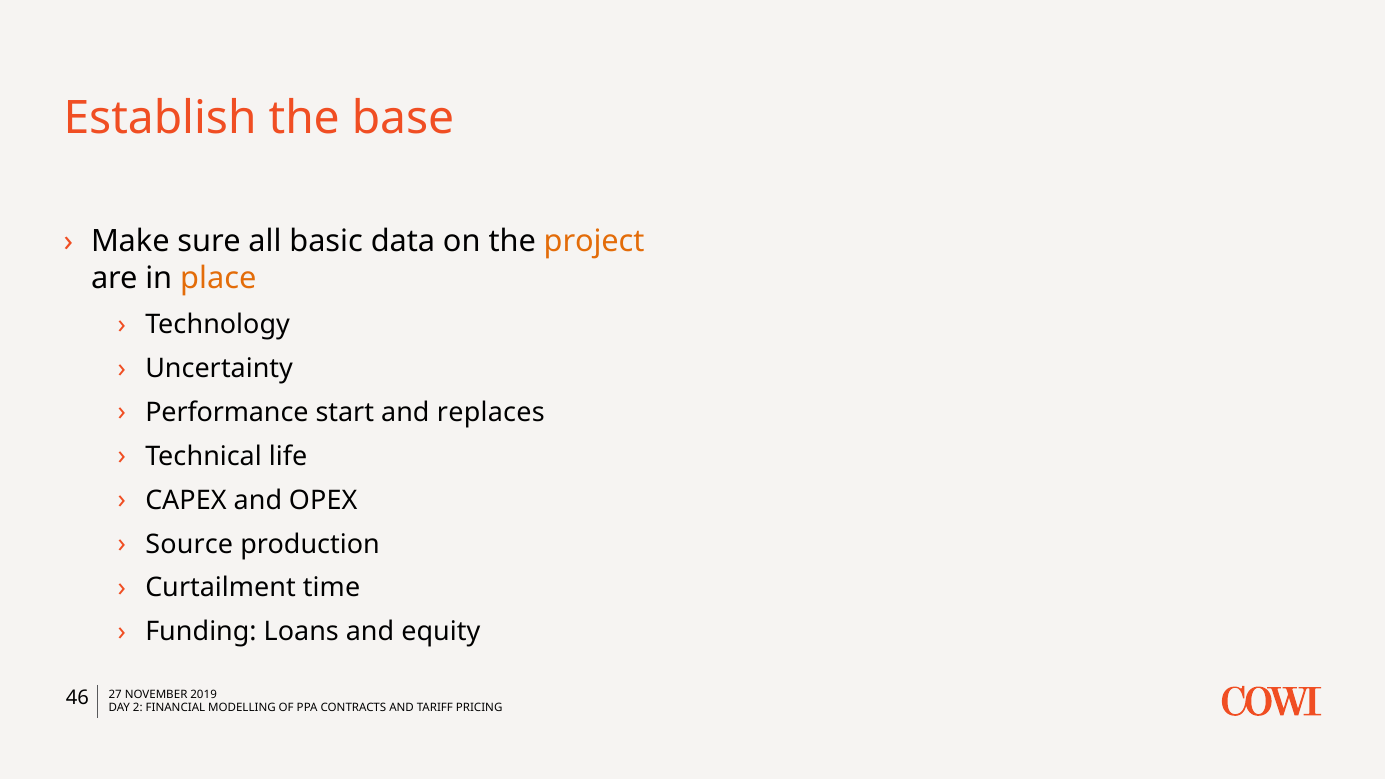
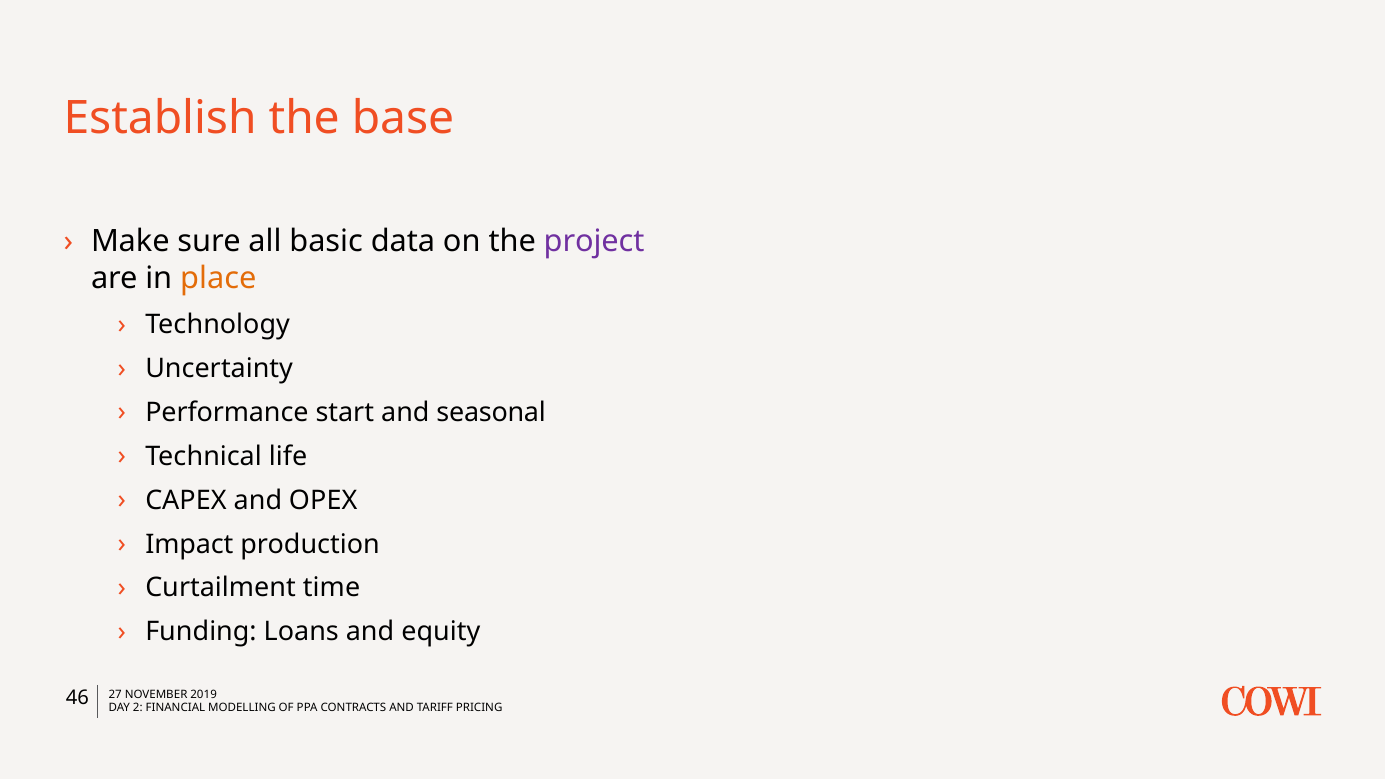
project colour: orange -> purple (594, 242)
replaces: replaces -> seasonal (491, 412)
Source: Source -> Impact (189, 544)
